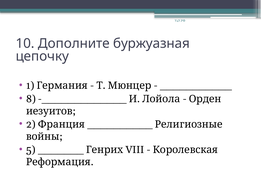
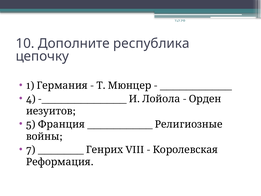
буржуазная: буржуазная -> республика (151, 43)
8: 8 -> 4 (31, 99)
2: 2 -> 5 (31, 124)
5: 5 -> 7 (31, 150)
